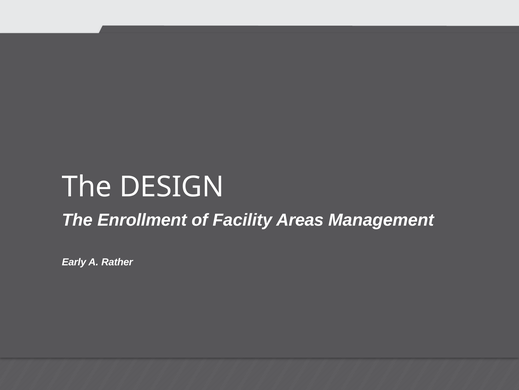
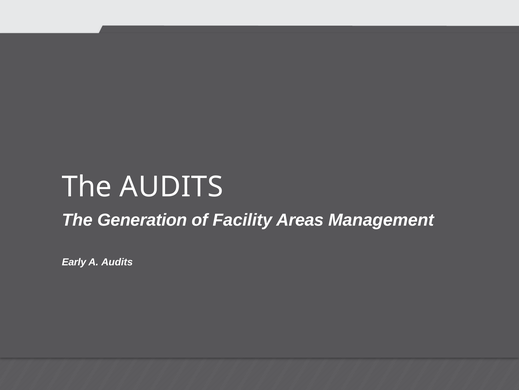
The DESIGN: DESIGN -> AUDITS (171, 186)
Enrollment: Enrollment -> Generation (142, 220)
A Rather: Rather -> Audits (117, 262)
